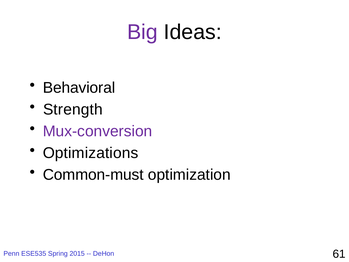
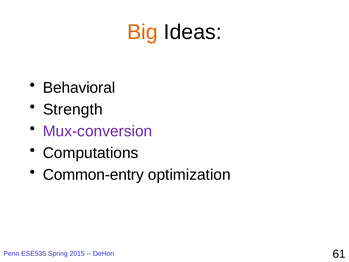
Big colour: purple -> orange (142, 32)
Optimizations: Optimizations -> Computations (91, 153)
Common-must: Common-must -> Common-entry (93, 175)
